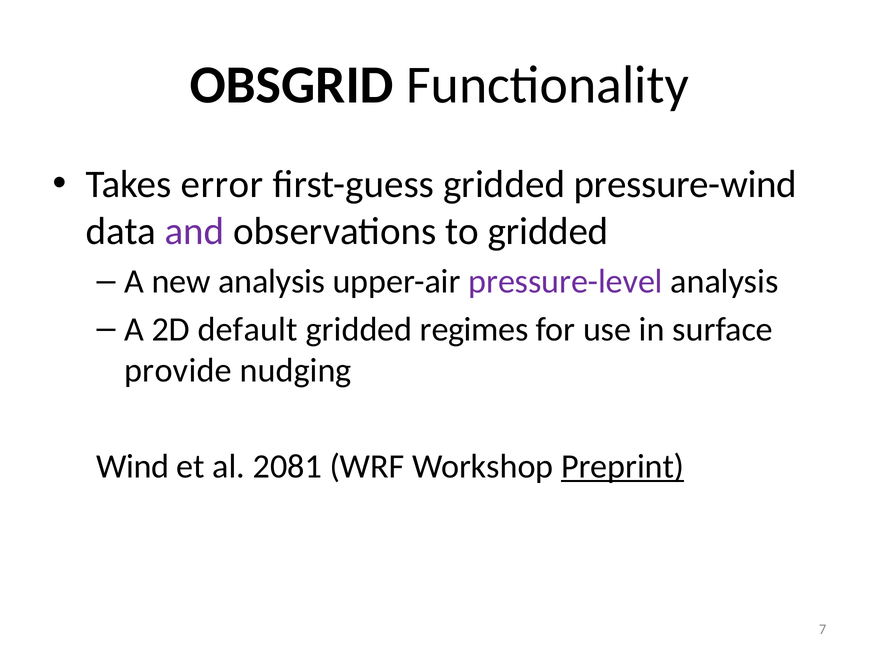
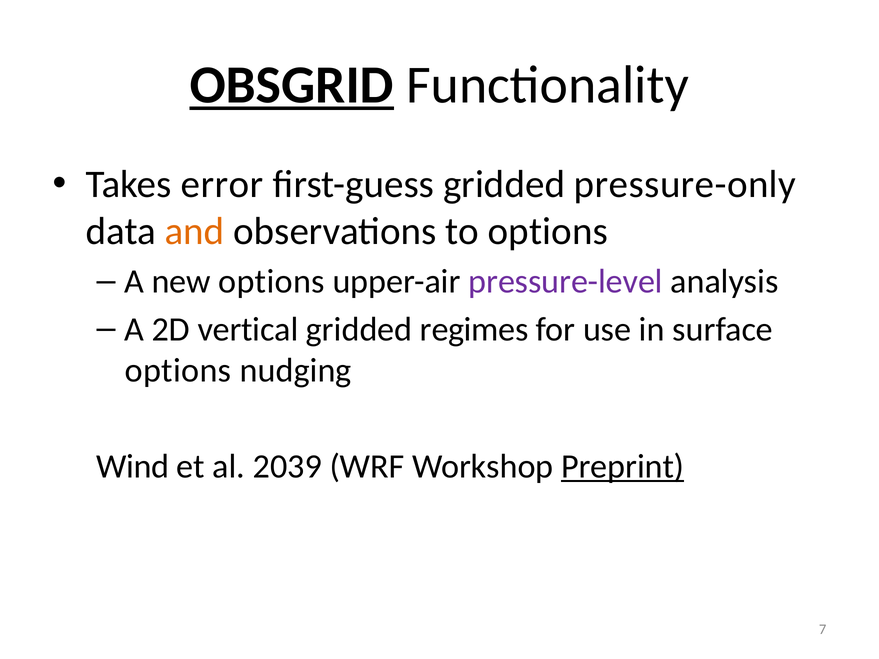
OBSGRID underline: none -> present (292, 85)
pressure-wind: pressure-wind -> pressure-only (685, 184)
and colour: purple -> orange (195, 231)
to gridded: gridded -> options (548, 231)
new analysis: analysis -> options (271, 282)
default: default -> vertical (248, 330)
provide: provide -> options (178, 371)
2081: 2081 -> 2039 (287, 466)
